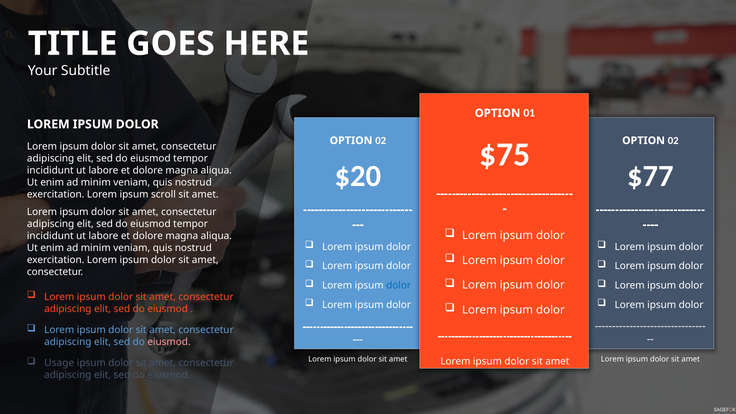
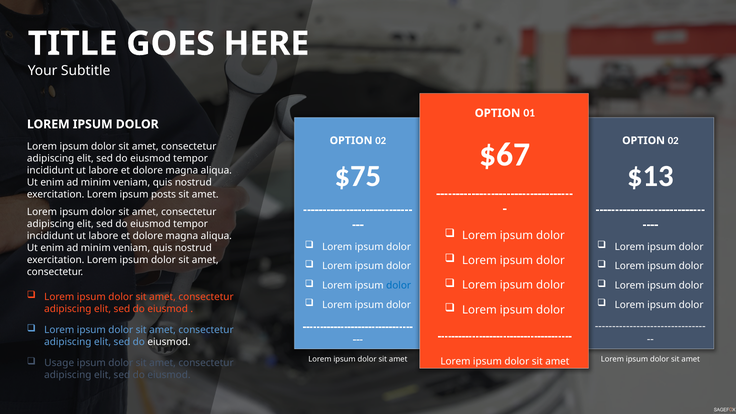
$75: $75 -> $67 (505, 155)
$20: $20 -> $75 (358, 176)
$77: $77 -> $13 (650, 176)
scroll: scroll -> posts (163, 195)
eiusmod colour: pink -> white (169, 342)
